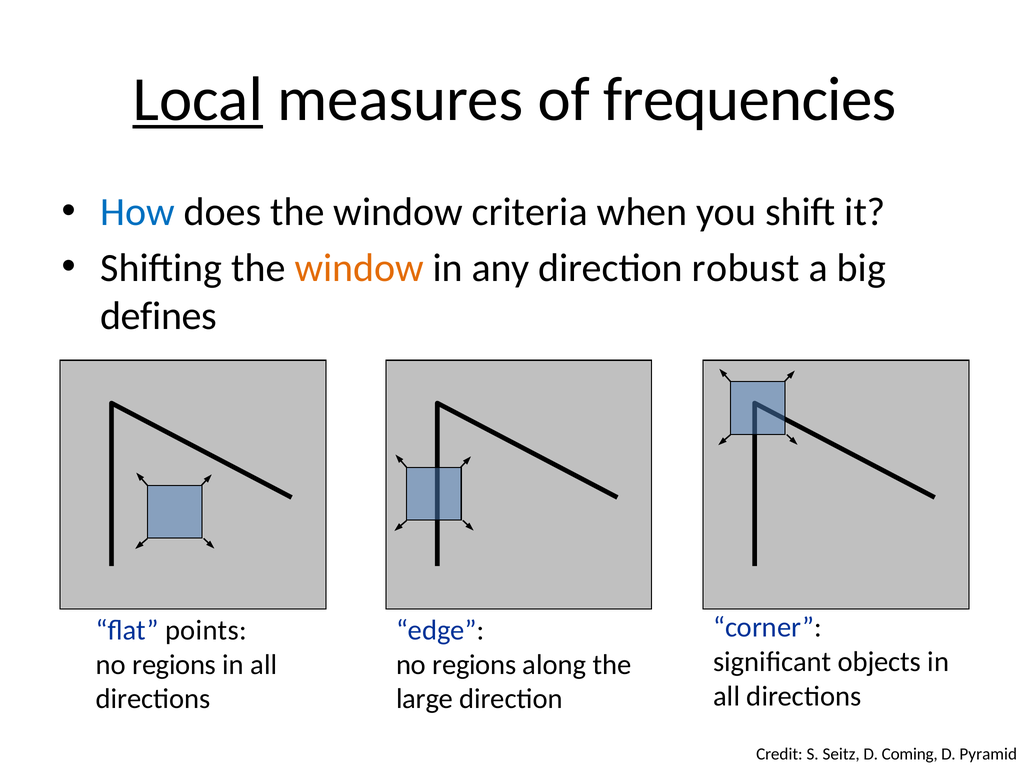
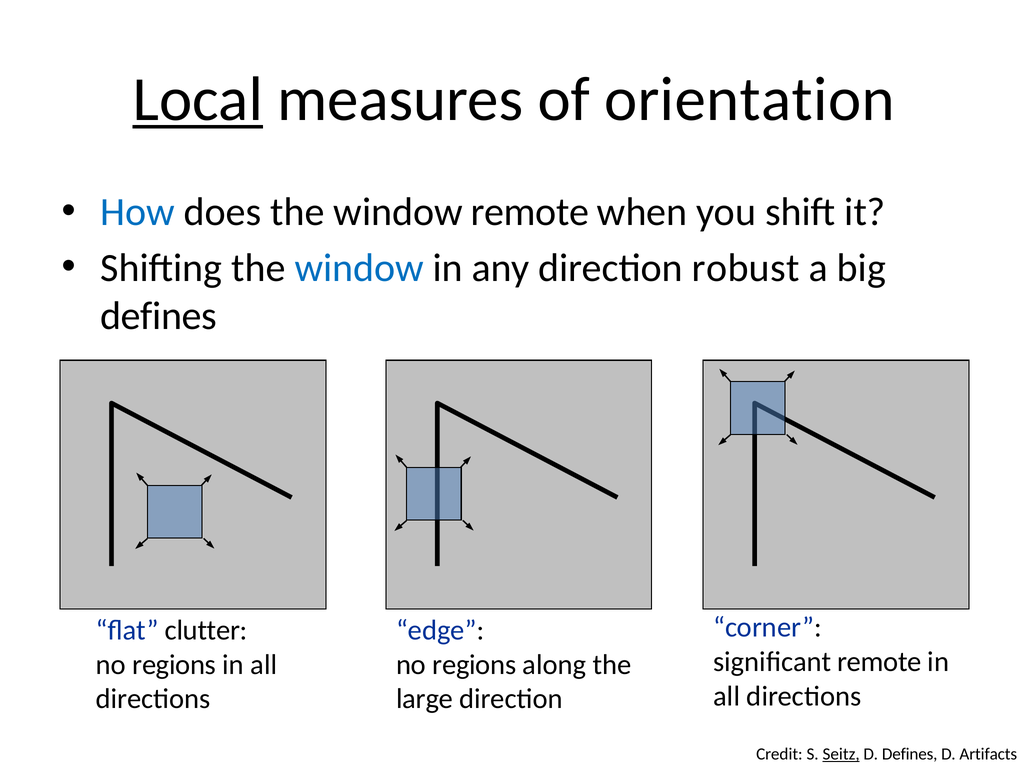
frequencies: frequencies -> orientation (749, 100)
window criteria: criteria -> remote (530, 212)
window colour: orange -> blue (359, 268)
points: points -> clutter (206, 630)
significant objects: objects -> remote (879, 662)
Seitz underline: none -> present (841, 754)
D Coming: Coming -> Defines (910, 754)
Pyramid: Pyramid -> Artifacts (988, 754)
